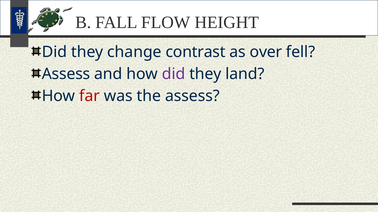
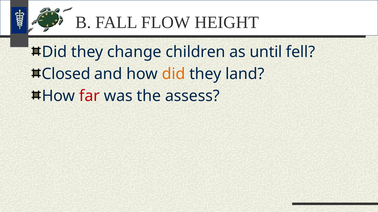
contrast: contrast -> children (196, 52)
over: over -> until (266, 52)
Assess: Assess -> Closed (66, 74)
did colour: purple -> orange (174, 74)
